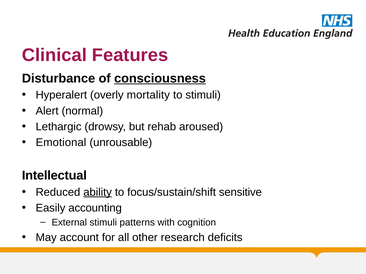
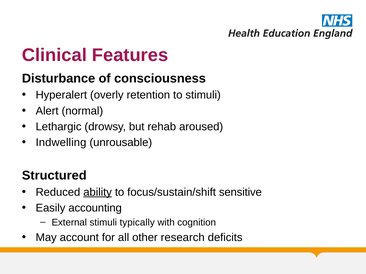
consciousness underline: present -> none (160, 79)
mortality: mortality -> retention (148, 95)
Emotional: Emotional -> Indwelling (61, 143)
Intellectual: Intellectual -> Structured (54, 176)
patterns: patterns -> typically (137, 223)
